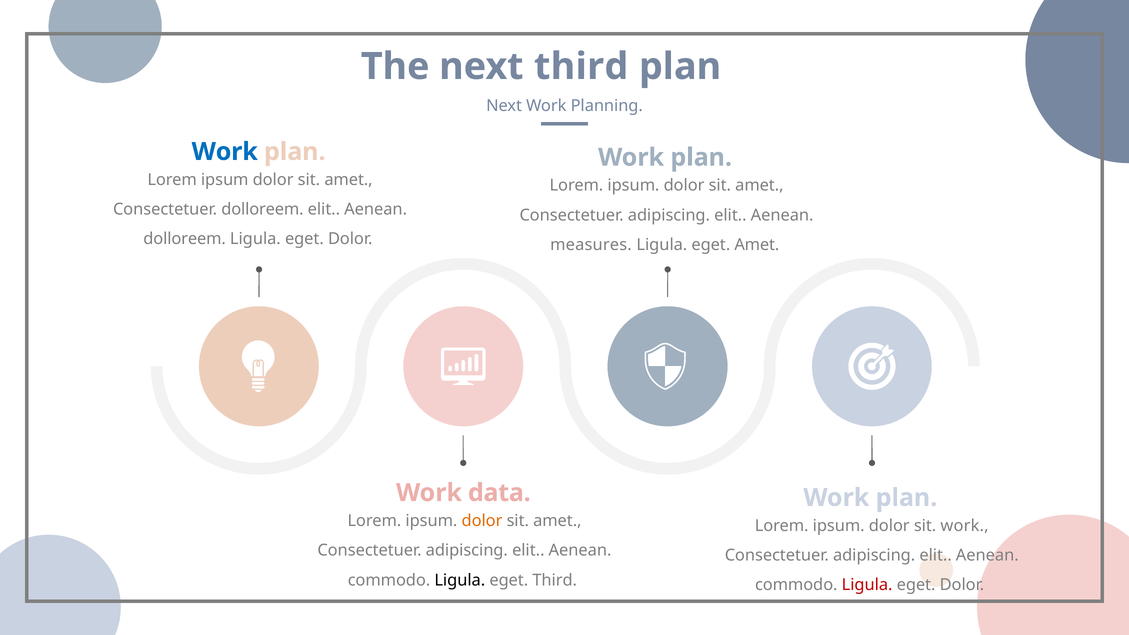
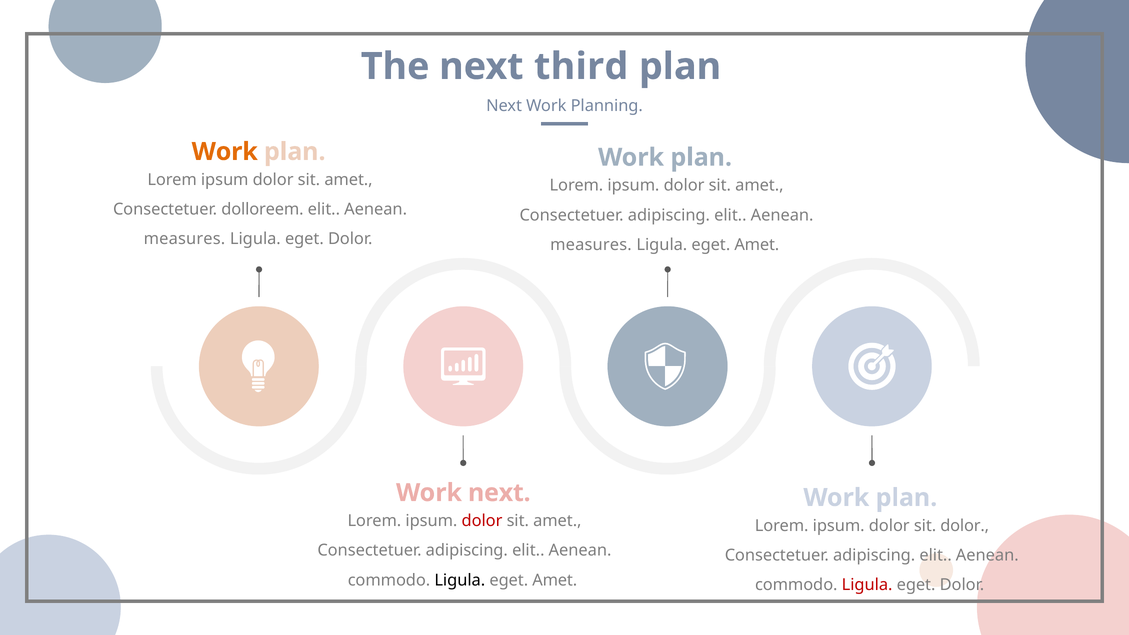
Work colour: blue -> orange (225, 152)
dolloreem: dolloreem -> measures (184, 239)
Work data: data -> next (499, 493)
dolor colour: orange -> red (482, 521)
sit work: work -> dolor (965, 526)
Third: Third -> Amet (555, 580)
